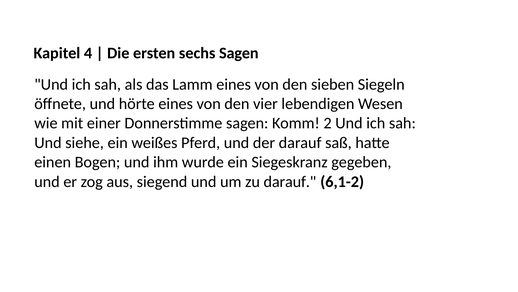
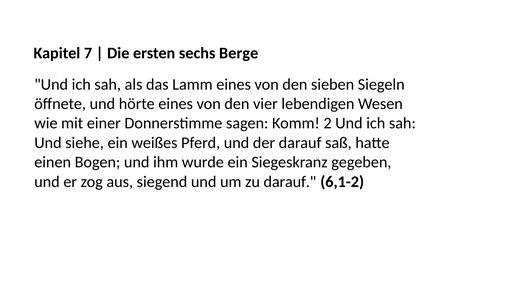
4: 4 -> 7 (88, 53)
sechs Sagen: Sagen -> Berge (239, 53)
